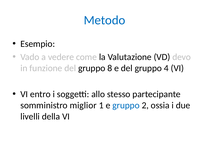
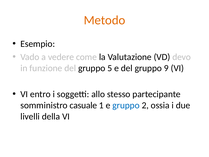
Metodo colour: blue -> orange (105, 20)
8: 8 -> 5 (110, 68)
4: 4 -> 9 (166, 68)
miglior: miglior -> casuale (83, 105)
